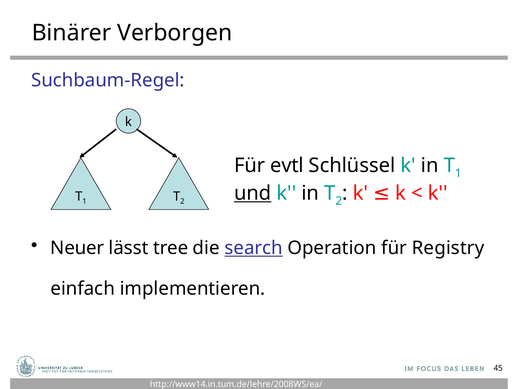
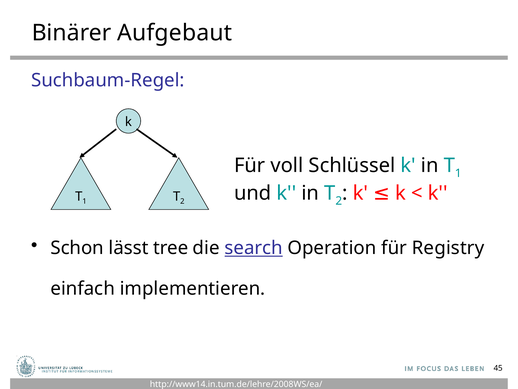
Verborgen: Verborgen -> Aufgebaut (175, 33)
evtl: evtl -> voll (287, 165)
und underline: present -> none (253, 193)
Neuer: Neuer -> Schon (77, 248)
